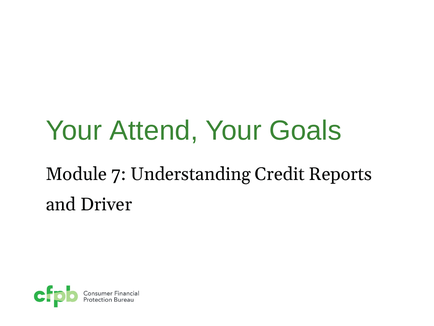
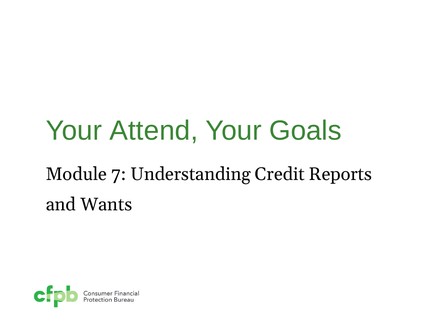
Driver: Driver -> Wants (106, 204)
